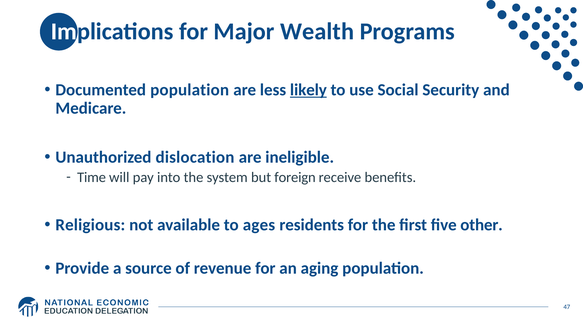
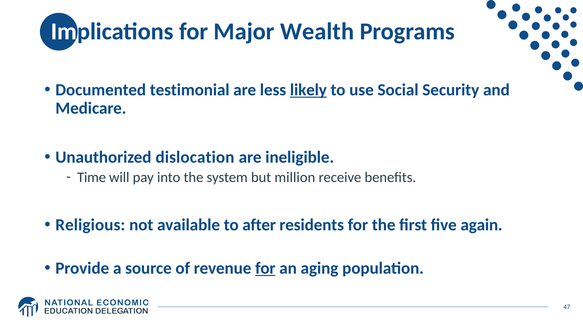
Documented population: population -> testimonial (190, 90)
foreign: foreign -> million (295, 177)
ages: ages -> after (259, 225)
other: other -> again (482, 225)
for underline: none -> present (265, 268)
